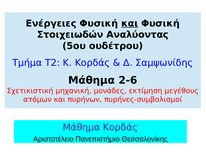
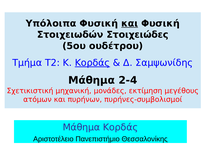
Ενέργειες: Ενέργειες -> Υπόλοιπα (51, 23)
Αναλύοντας: Αναλύοντας -> Στοιχειώδες (137, 35)
Κορδάς underline: none -> present (92, 63)
2-6: 2-6 -> 2-4 (128, 80)
